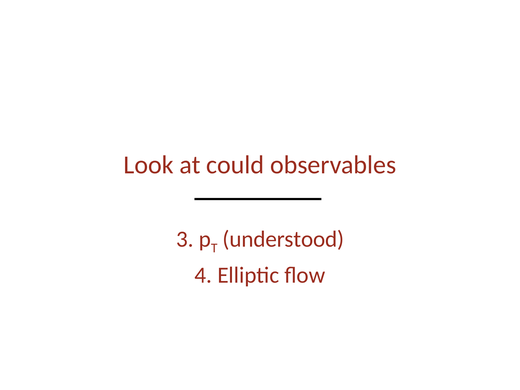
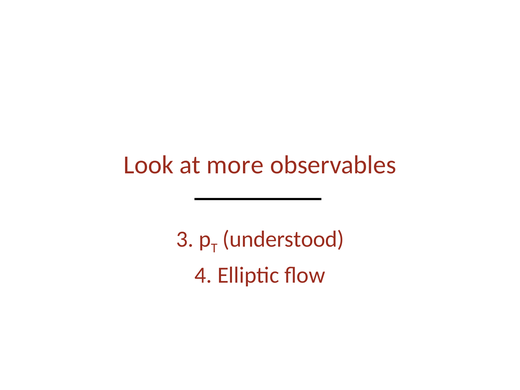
could: could -> more (235, 165)
